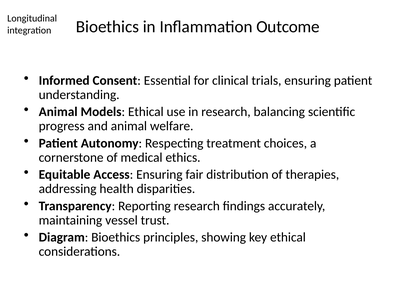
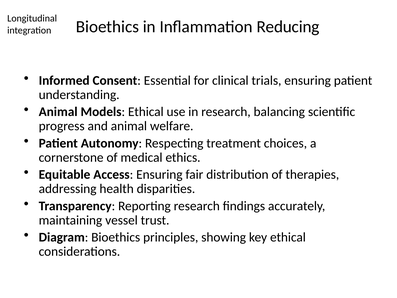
Outcome: Outcome -> Reducing (288, 27)
